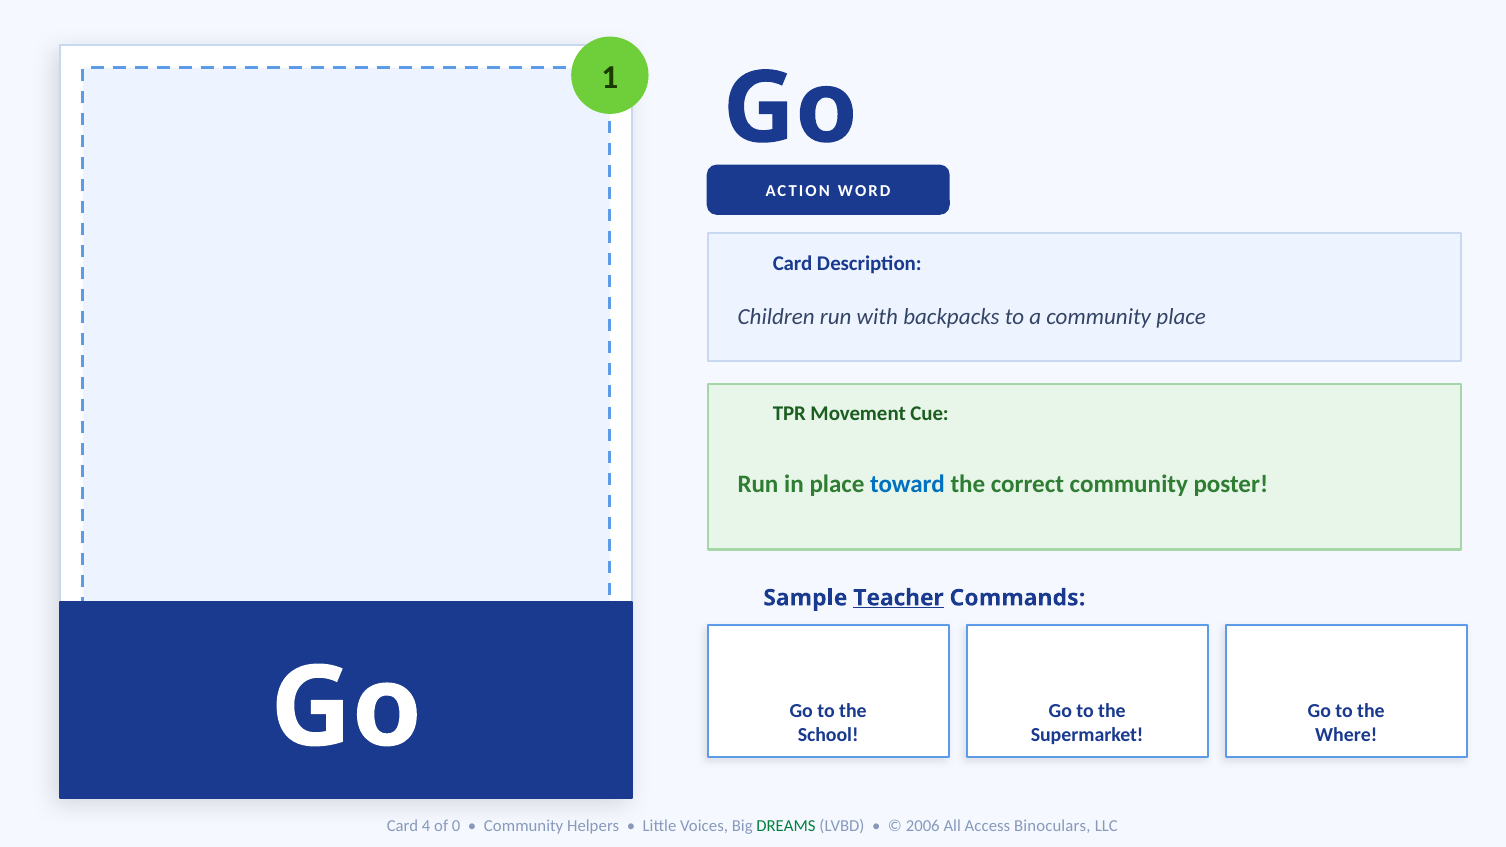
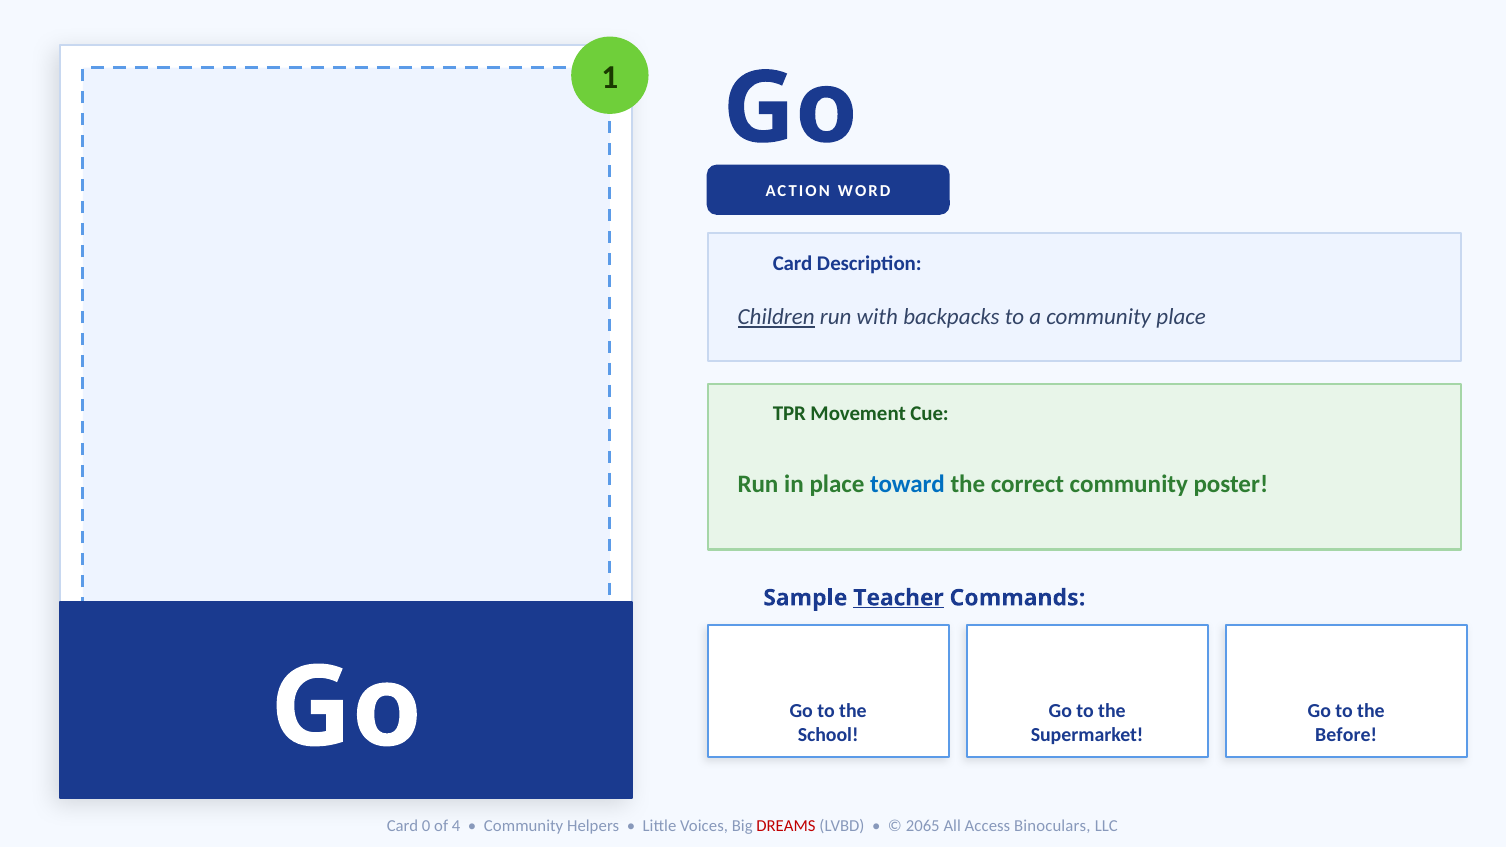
Children underline: none -> present (776, 317)
Where: Where -> Before (1346, 735)
4: 4 -> 0 (426, 826)
0: 0 -> 4 (456, 826)
DREAMS colour: green -> red (786, 826)
2006: 2006 -> 2065 (923, 826)
